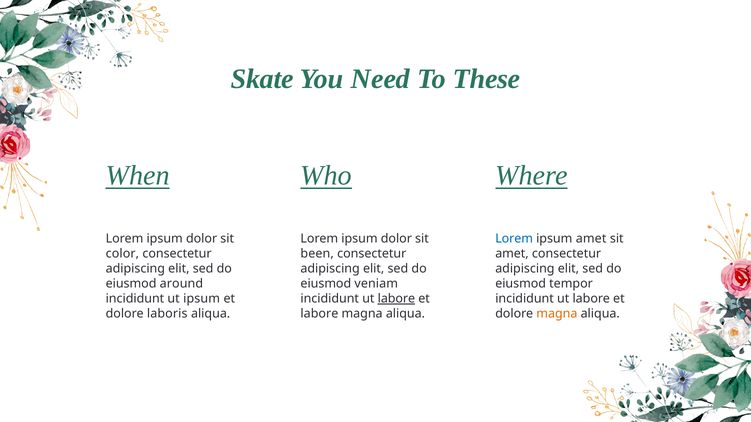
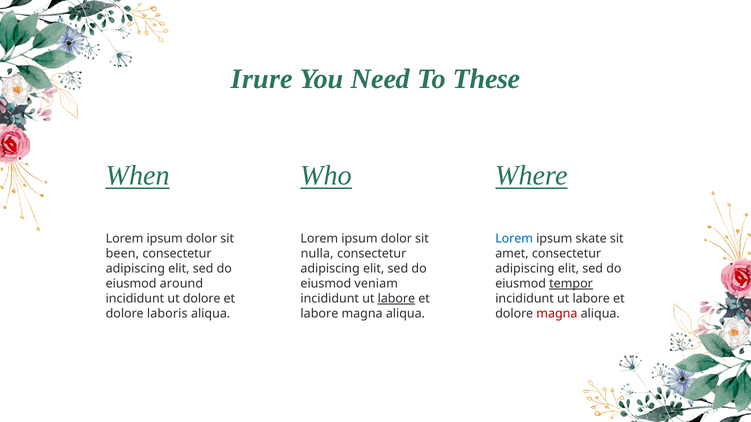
Skate: Skate -> Irure (262, 79)
ipsum amet: amet -> skate (591, 239)
color: color -> been (122, 254)
been: been -> nulla (317, 254)
tempor underline: none -> present (571, 284)
ut ipsum: ipsum -> dolore (202, 299)
magna colour: orange -> red (557, 314)
